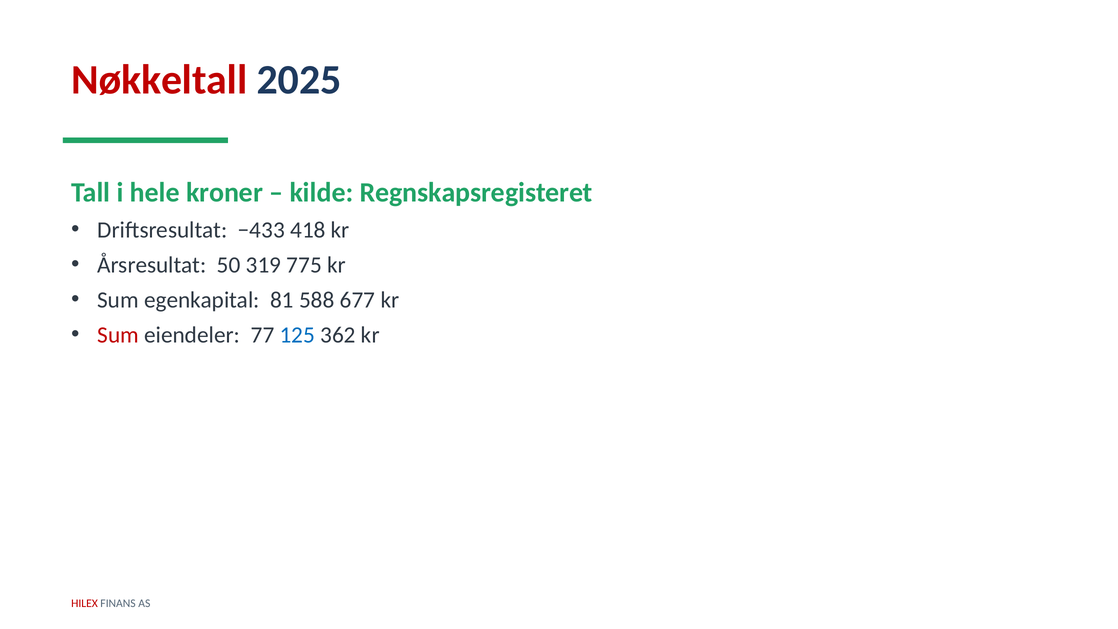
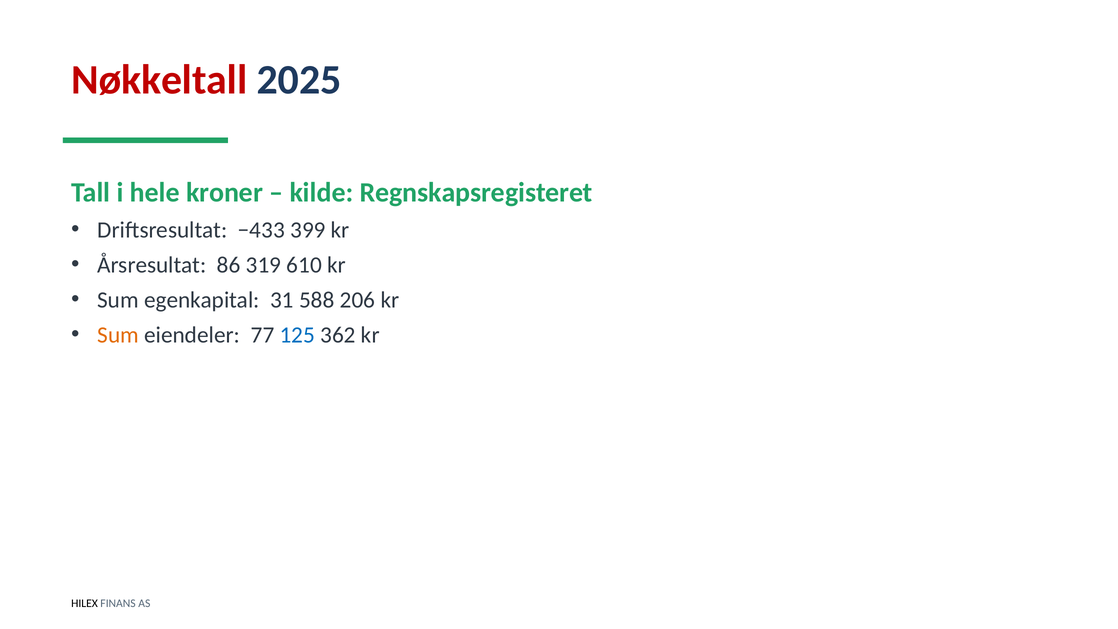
418: 418 -> 399 (308, 230)
50: 50 -> 86 (229, 265)
775: 775 -> 610 (304, 265)
81: 81 -> 31 (282, 300)
677: 677 -> 206 (358, 300)
Sum colour: red -> orange (118, 335)
HILEX colour: red -> black (85, 603)
